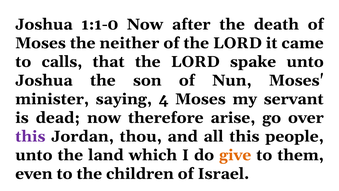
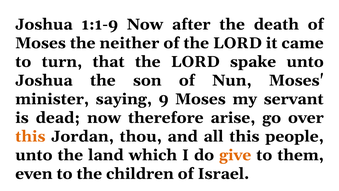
1:1-0: 1:1-0 -> 1:1-9 (100, 24)
calls: calls -> turn (62, 62)
4: 4 -> 9 (164, 99)
this colour: purple -> orange (30, 136)
